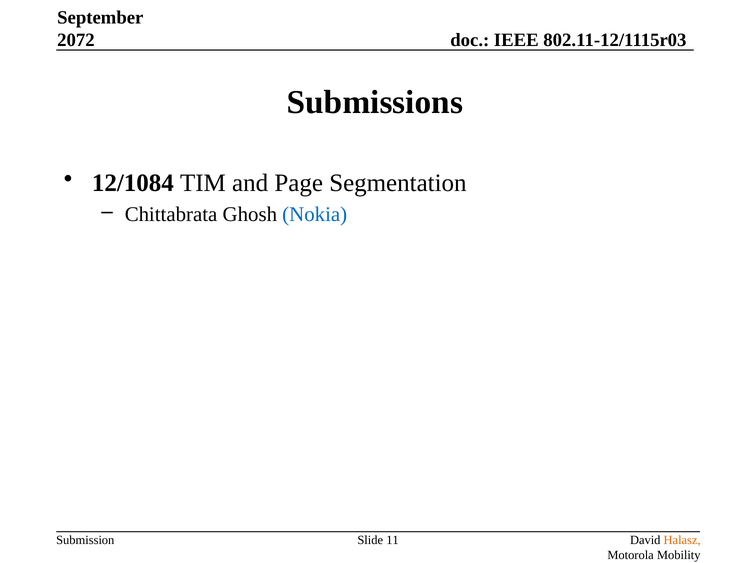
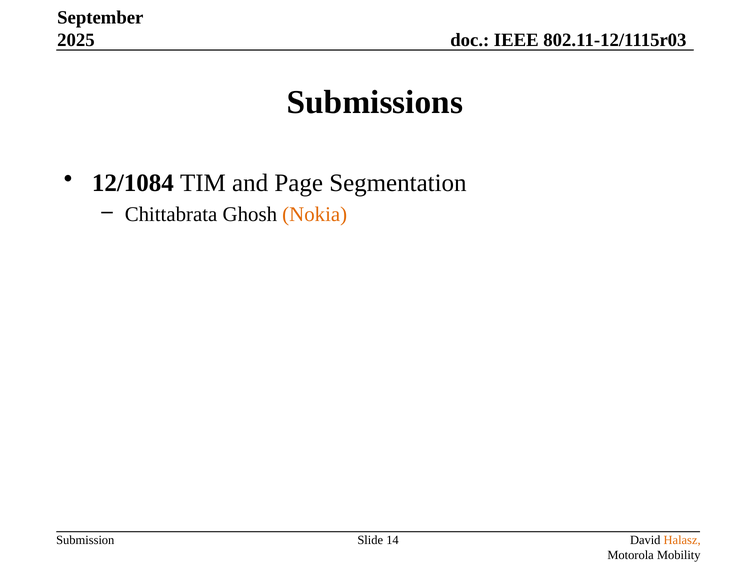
2072: 2072 -> 2025 (76, 40)
Nokia colour: blue -> orange (315, 214)
11: 11 -> 14 (392, 539)
